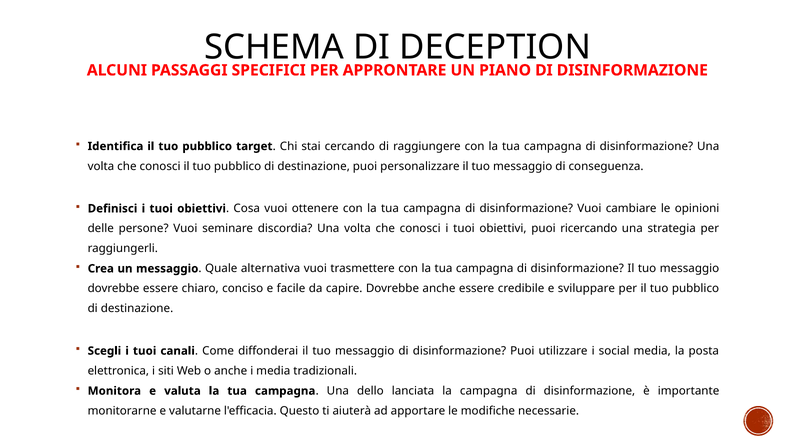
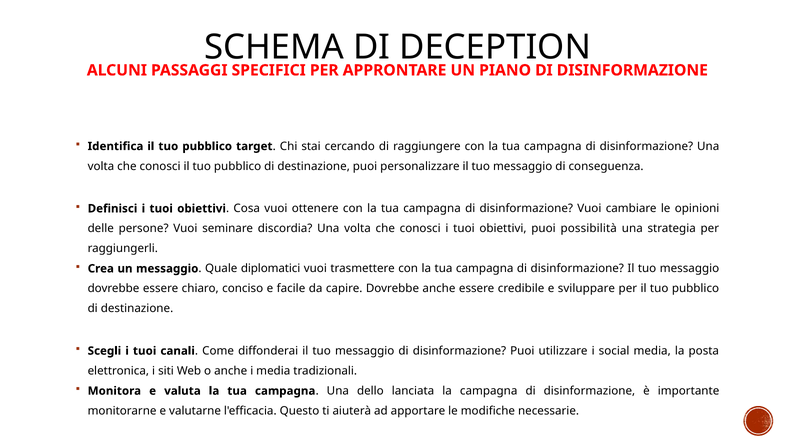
ricercando: ricercando -> possibilità (589, 229)
alternativa: alternativa -> diplomatici (271, 269)
